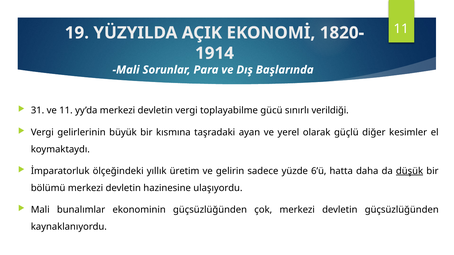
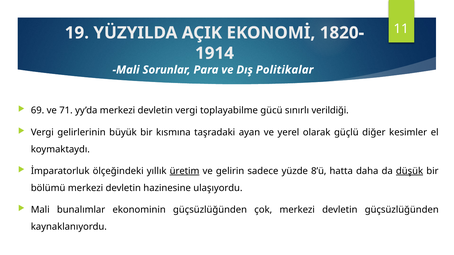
Başlarında: Başlarında -> Politikalar (285, 70)
31: 31 -> 69 (38, 111)
ve 11: 11 -> 71 (66, 111)
üretim underline: none -> present (185, 171)
6’ü: 6’ü -> 8’ü (319, 171)
